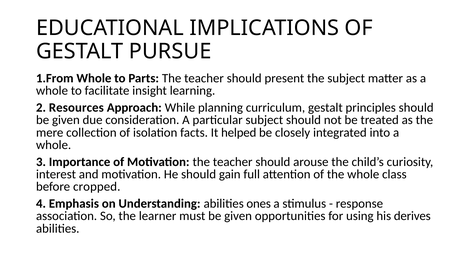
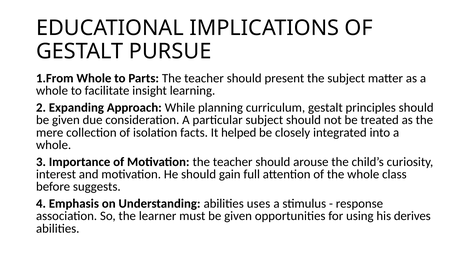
Resources: Resources -> Expanding (76, 108)
cropped: cropped -> suggests (97, 187)
ones: ones -> uses (259, 204)
